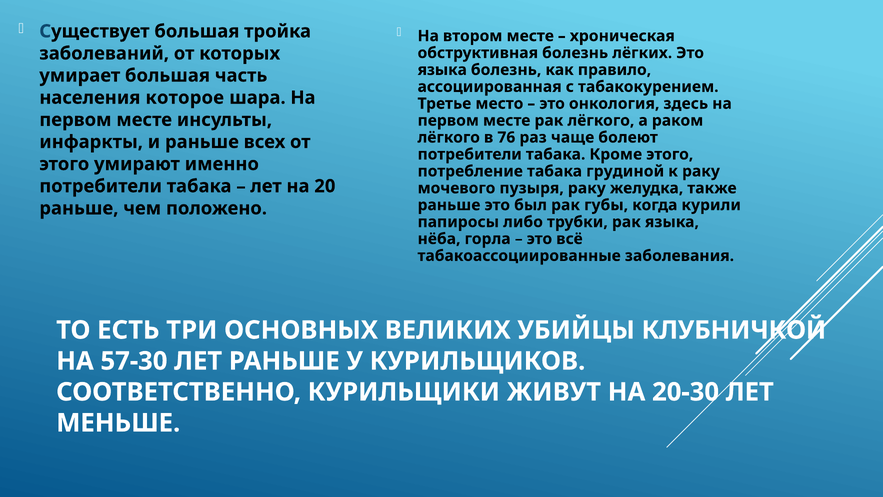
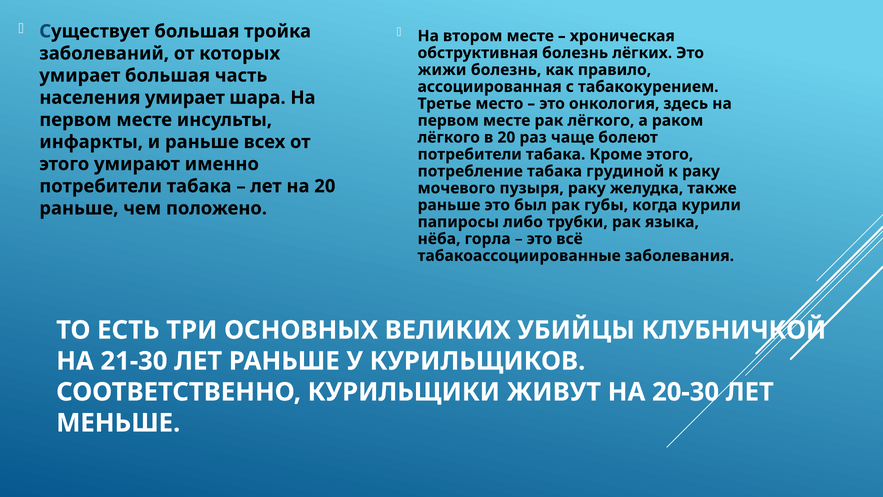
языка: языка -> жижи (442, 70)
населения которое: которое -> умирает (185, 98)
в 76: 76 -> 20 (506, 137)
57-30: 57-30 -> 21-30 (134, 361)
